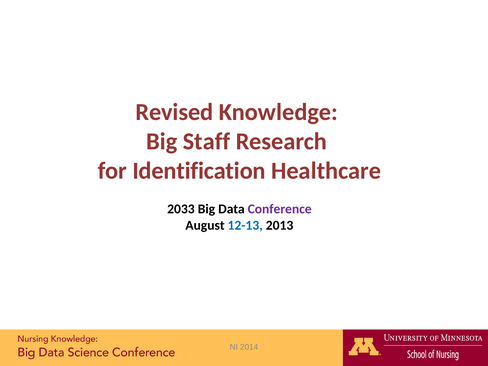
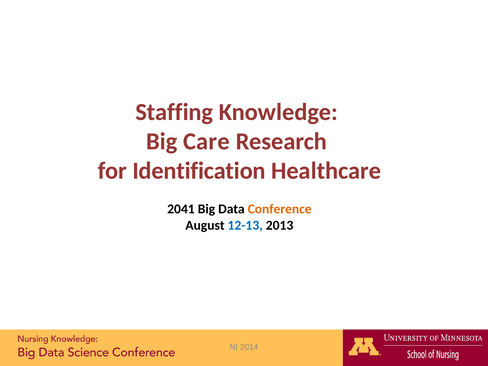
Revised: Revised -> Staffing (174, 112)
Staff: Staff -> Care (206, 142)
2033: 2033 -> 2041 (181, 209)
Conference colour: purple -> orange (280, 209)
